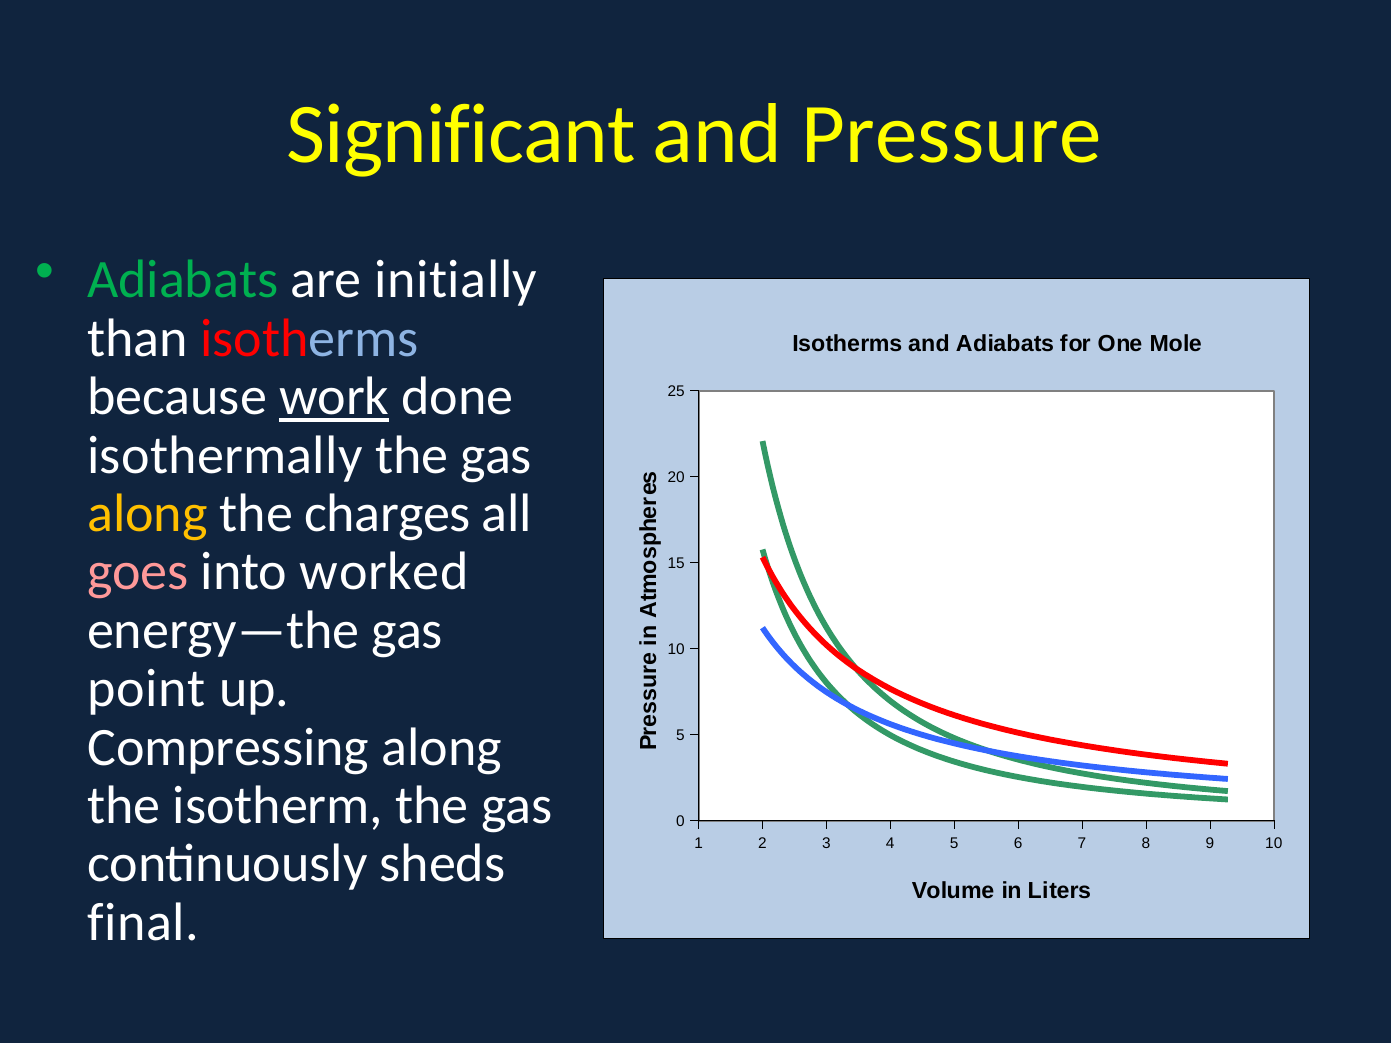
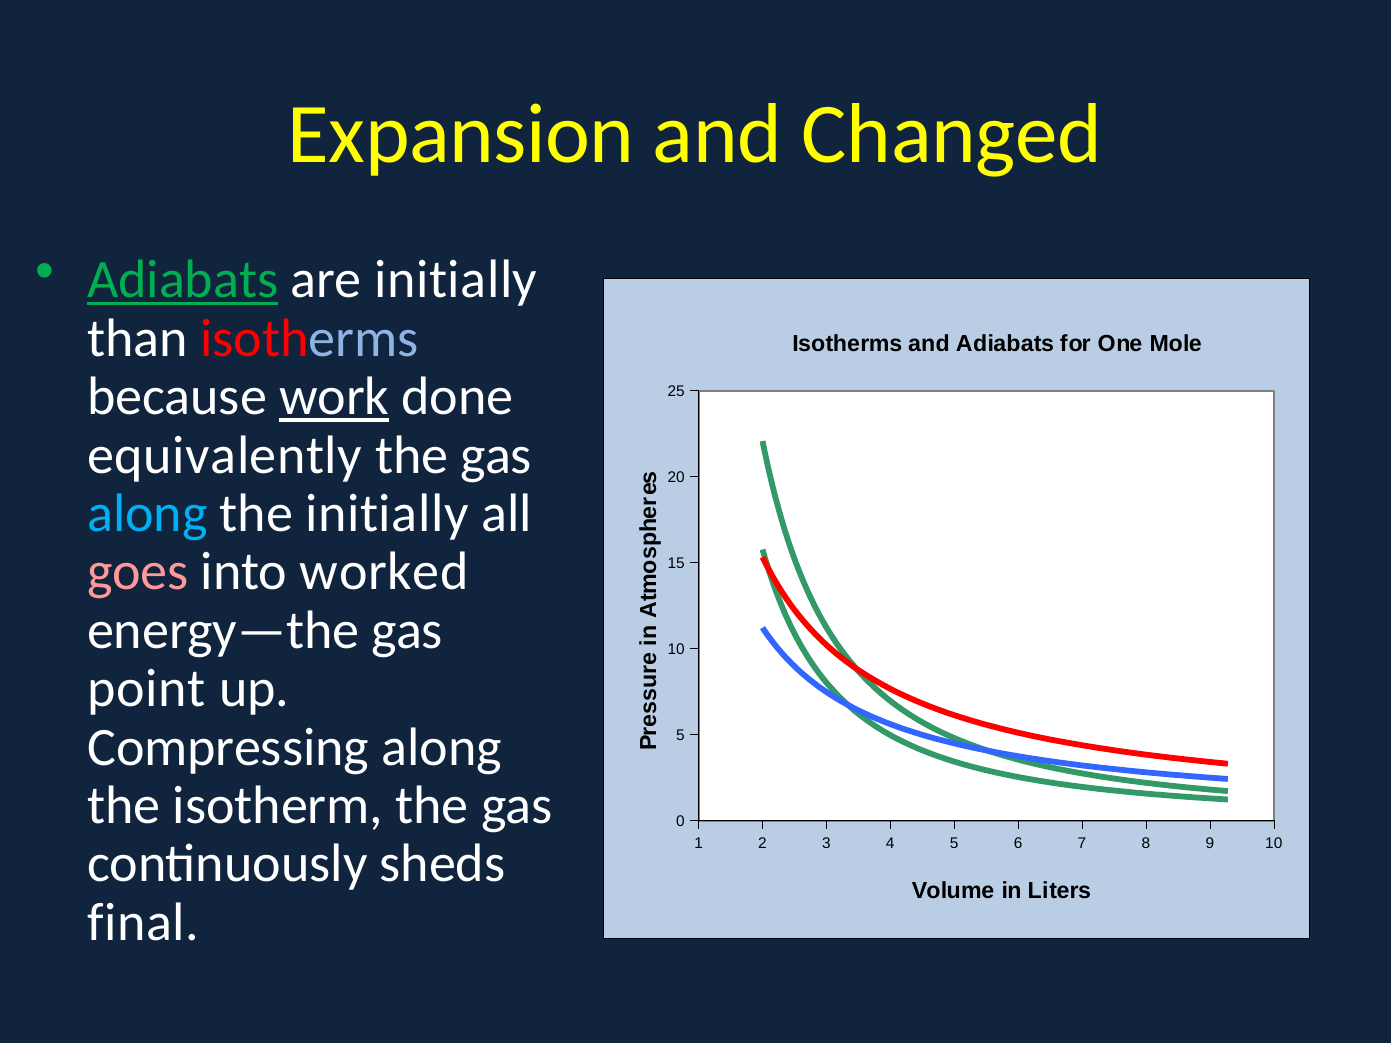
Significant: Significant -> Expansion (461, 135)
Pressure: Pressure -> Changed (952, 135)
Adiabats underline: none -> present (183, 280)
isothermally: isothermally -> equivalently (225, 455)
along colour: yellow -> light blue (148, 514)
the charges: charges -> initially (387, 514)
